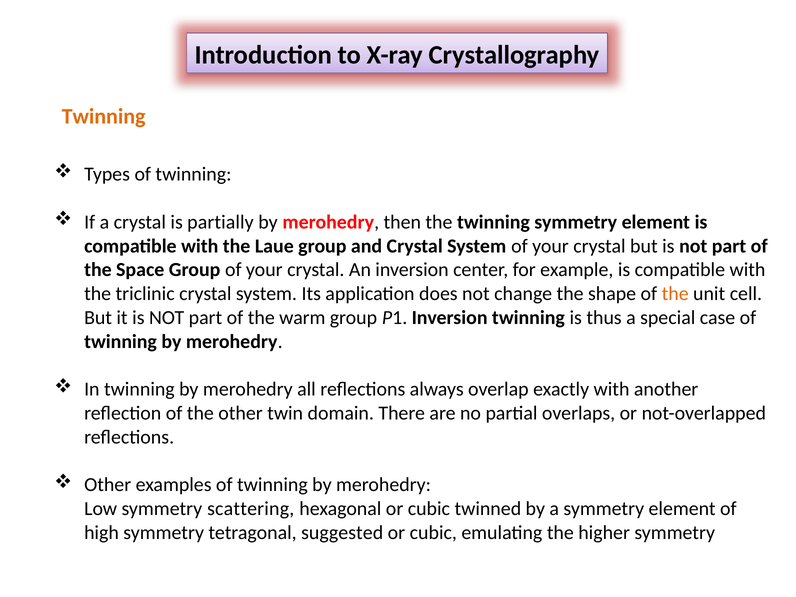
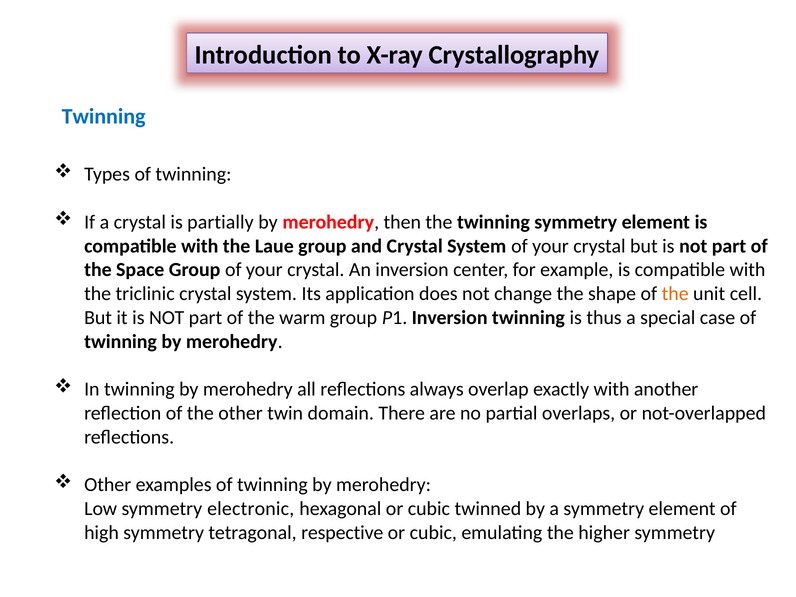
Twinning colour: orange -> blue (104, 117)
scattering: scattering -> electronic (251, 509)
suggested: suggested -> respective (342, 533)
